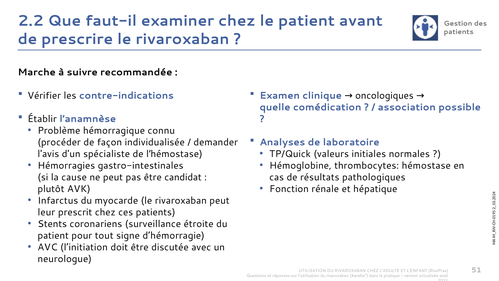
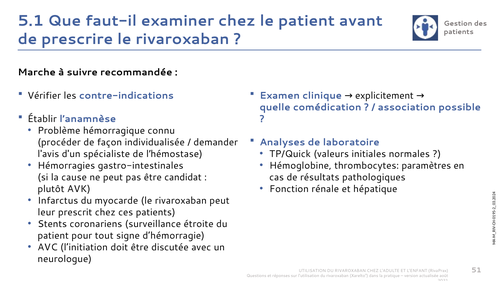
2.2: 2.2 -> 5.1 (31, 21)
oncologiques: oncologiques -> explicitement (384, 95)
hémostase: hémostase -> paramètres (426, 165)
